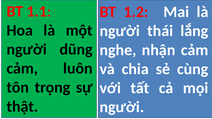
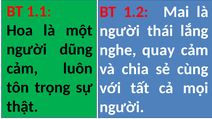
nhận: nhận -> quay (159, 50)
